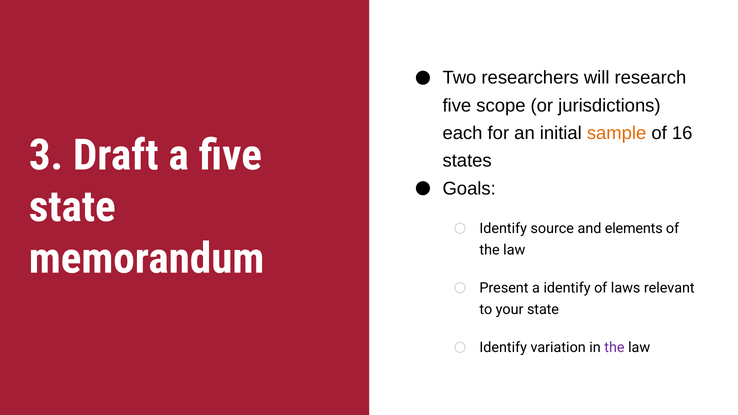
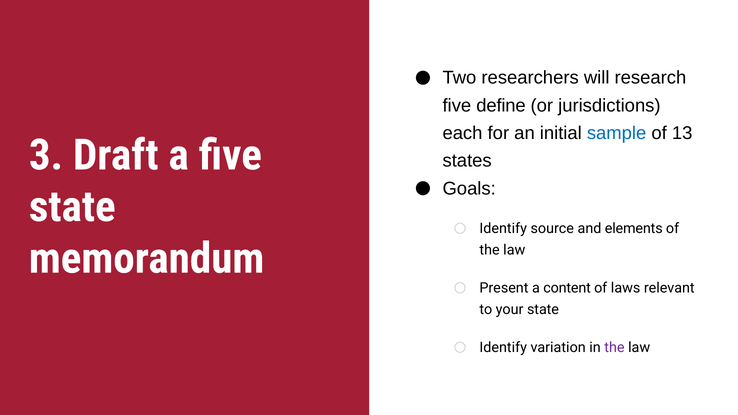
scope: scope -> define (501, 106)
sample colour: orange -> blue (617, 133)
16: 16 -> 13 (682, 133)
a identify: identify -> content (567, 288)
